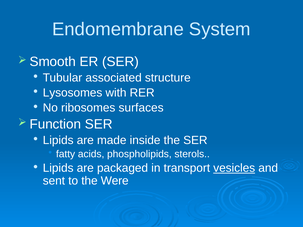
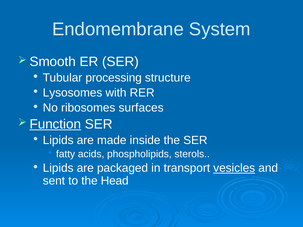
associated: associated -> processing (114, 78)
Function underline: none -> present (55, 124)
Were: Were -> Head (115, 181)
